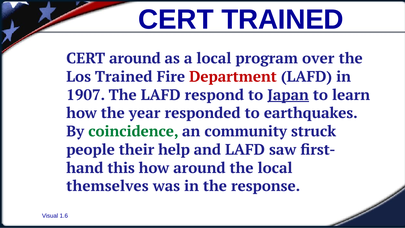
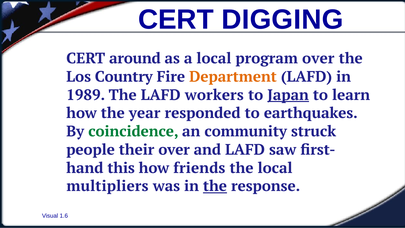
CERT TRAINED: TRAINED -> DIGGING (282, 20)
Los Trained: Trained -> Country (124, 77)
Department colour: red -> orange (233, 77)
1907: 1907 -> 1989 (86, 95)
respond: respond -> workers (214, 95)
their help: help -> over (174, 150)
how around: around -> friends (199, 168)
themselves: themselves -> multipliers (107, 186)
the underline: none -> present (215, 186)
